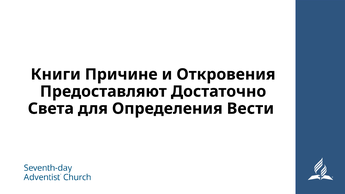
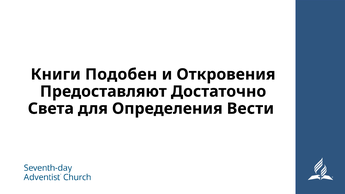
Причине: Причине -> Подобен (121, 74)
